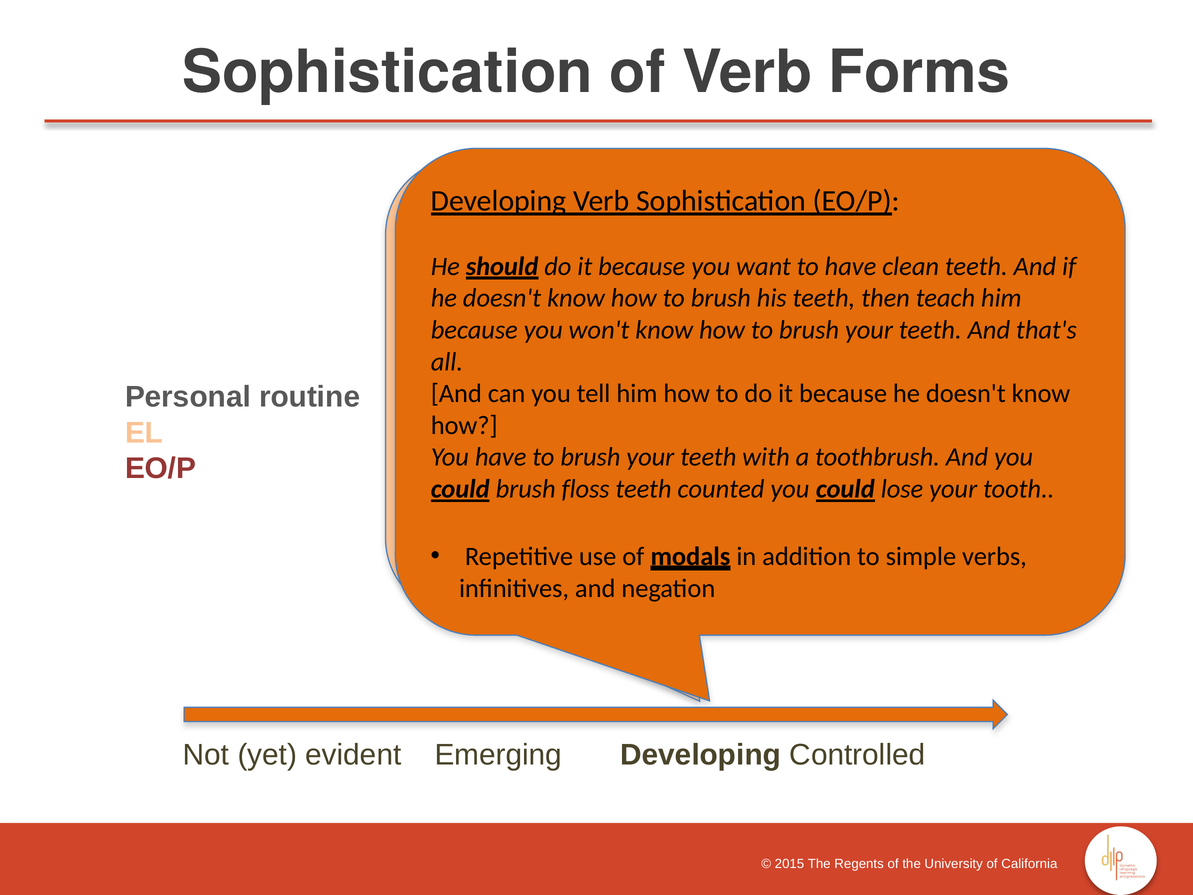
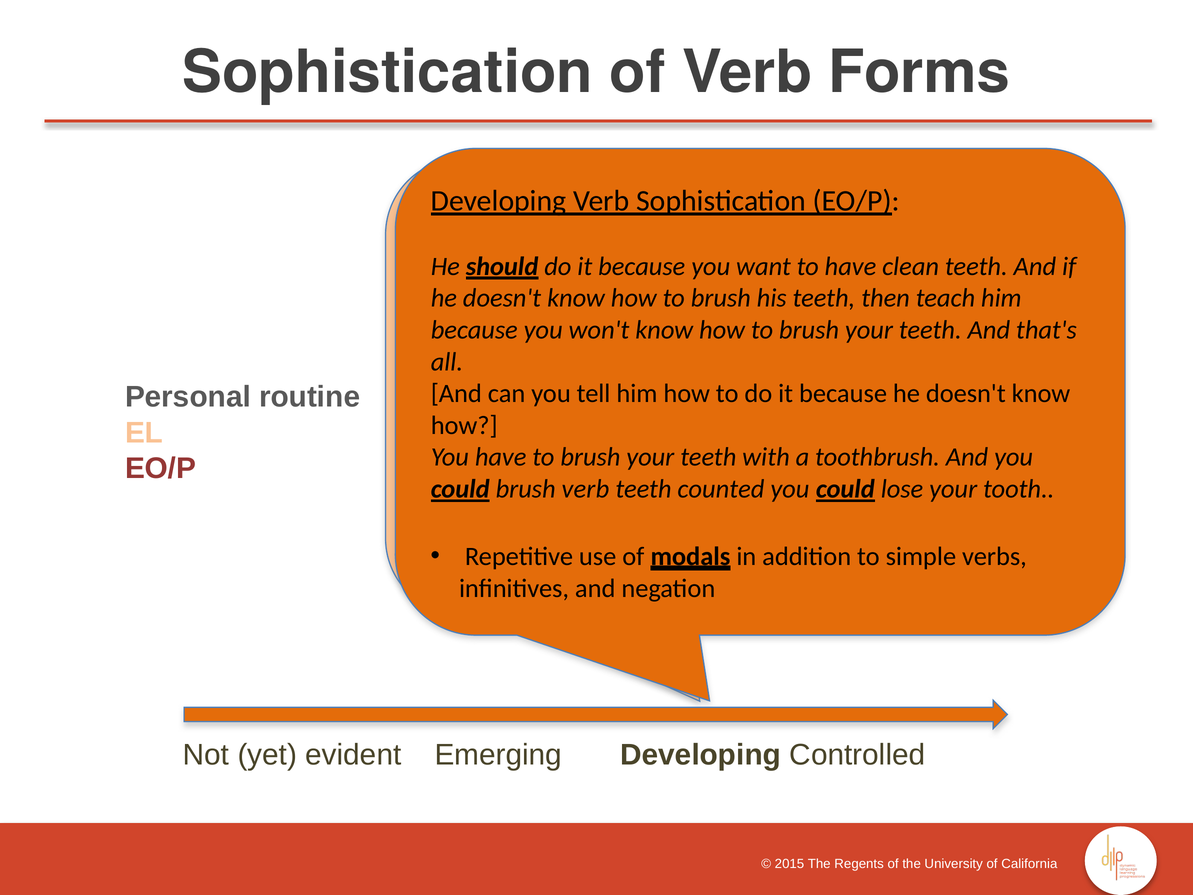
brush floss: floss -> verb (585, 489)
